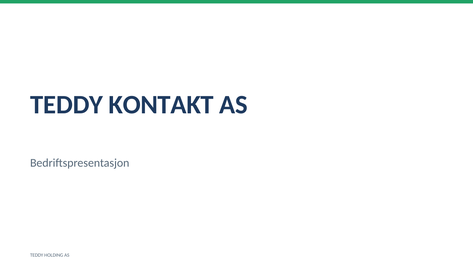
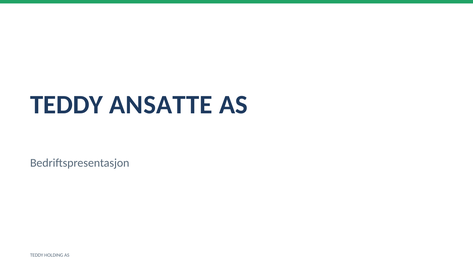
KONTAKT: KONTAKT -> ANSATTE (161, 105)
